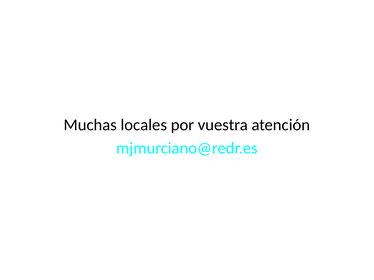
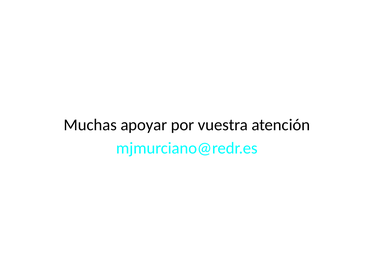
locales: locales -> apoyar (144, 125)
